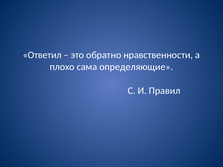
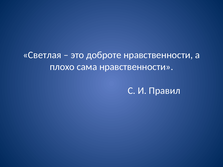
Ответил: Ответил -> Светлая (42, 55)
обратно: обратно -> доброте (104, 55)
сама определяющие: определяющие -> нравственности (136, 67)
